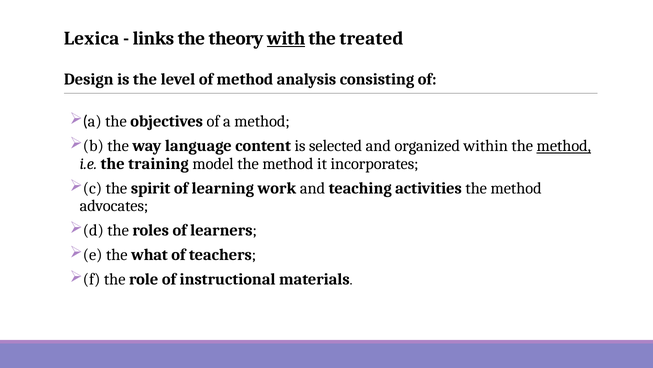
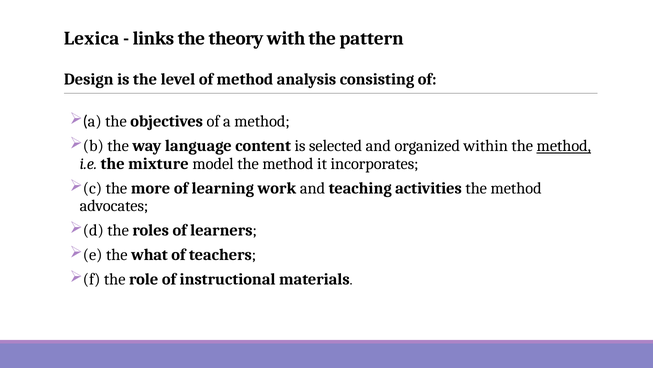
with underline: present -> none (286, 38)
treated: treated -> pattern (372, 38)
training: training -> mixture (158, 163)
spirit: spirit -> more (151, 188)
